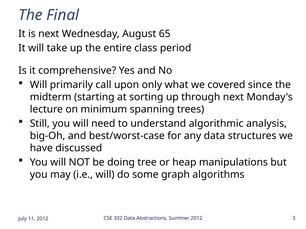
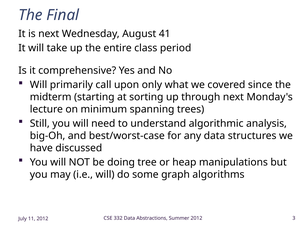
65: 65 -> 41 (165, 34)
